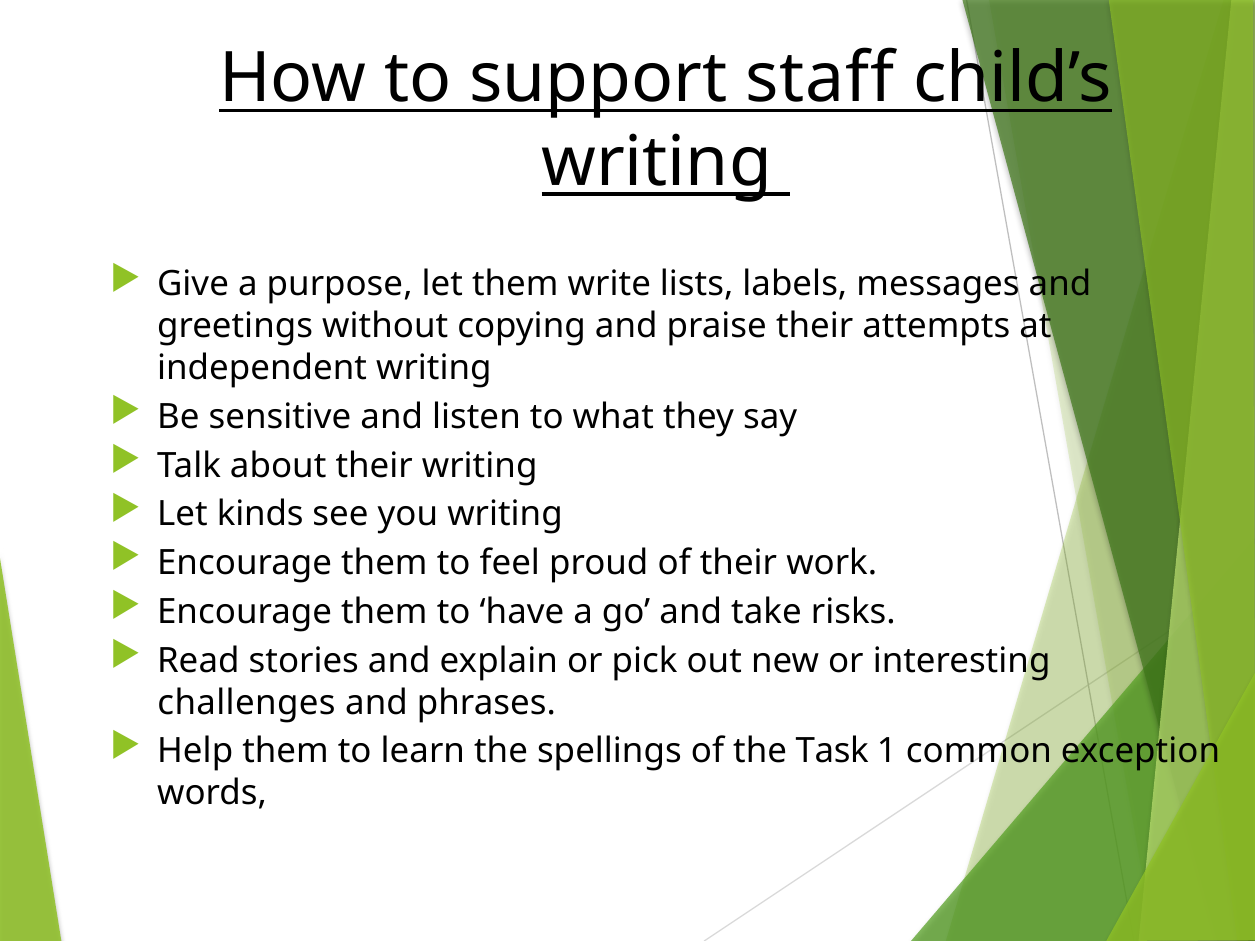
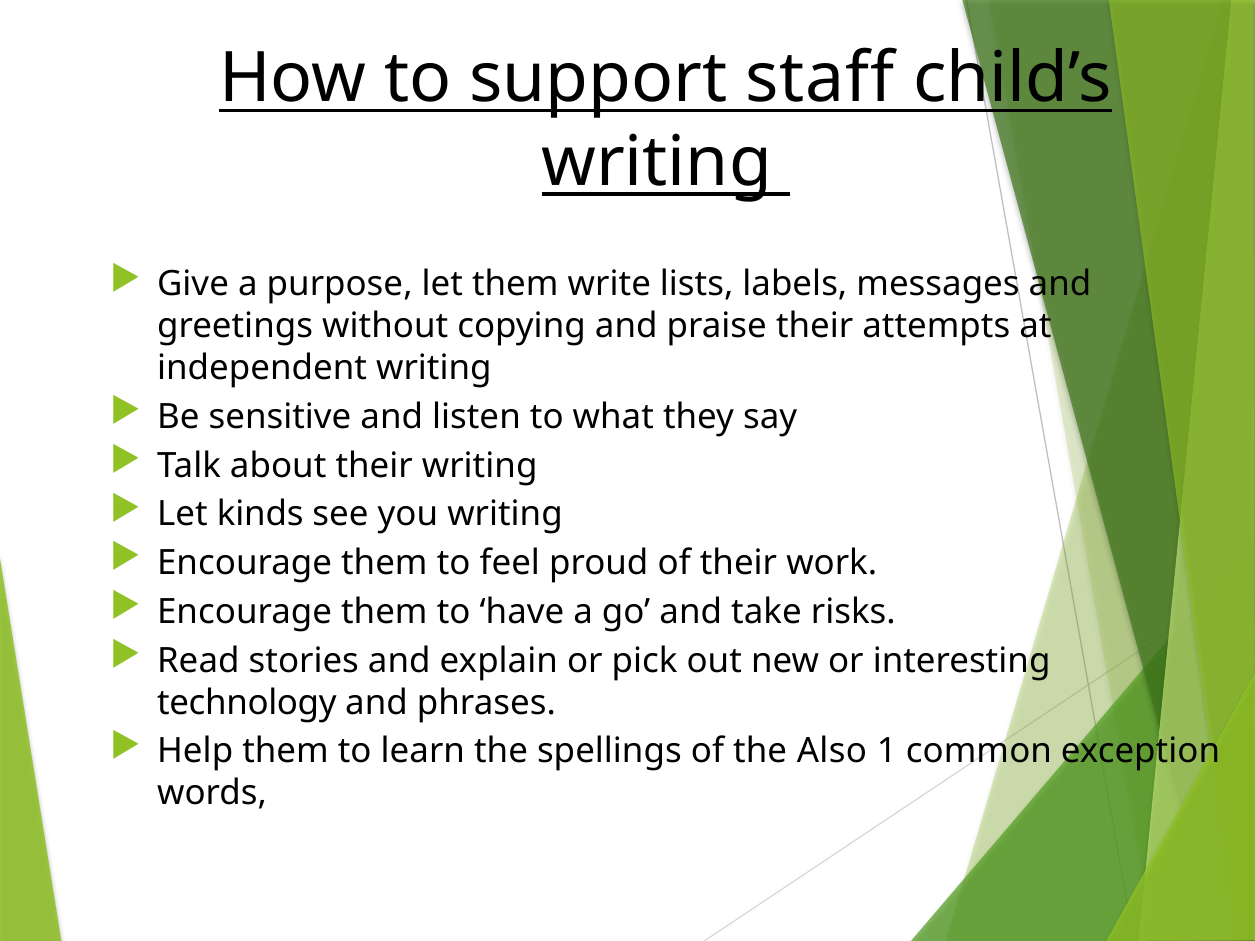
challenges: challenges -> technology (247, 703)
Task: Task -> Also (832, 752)
